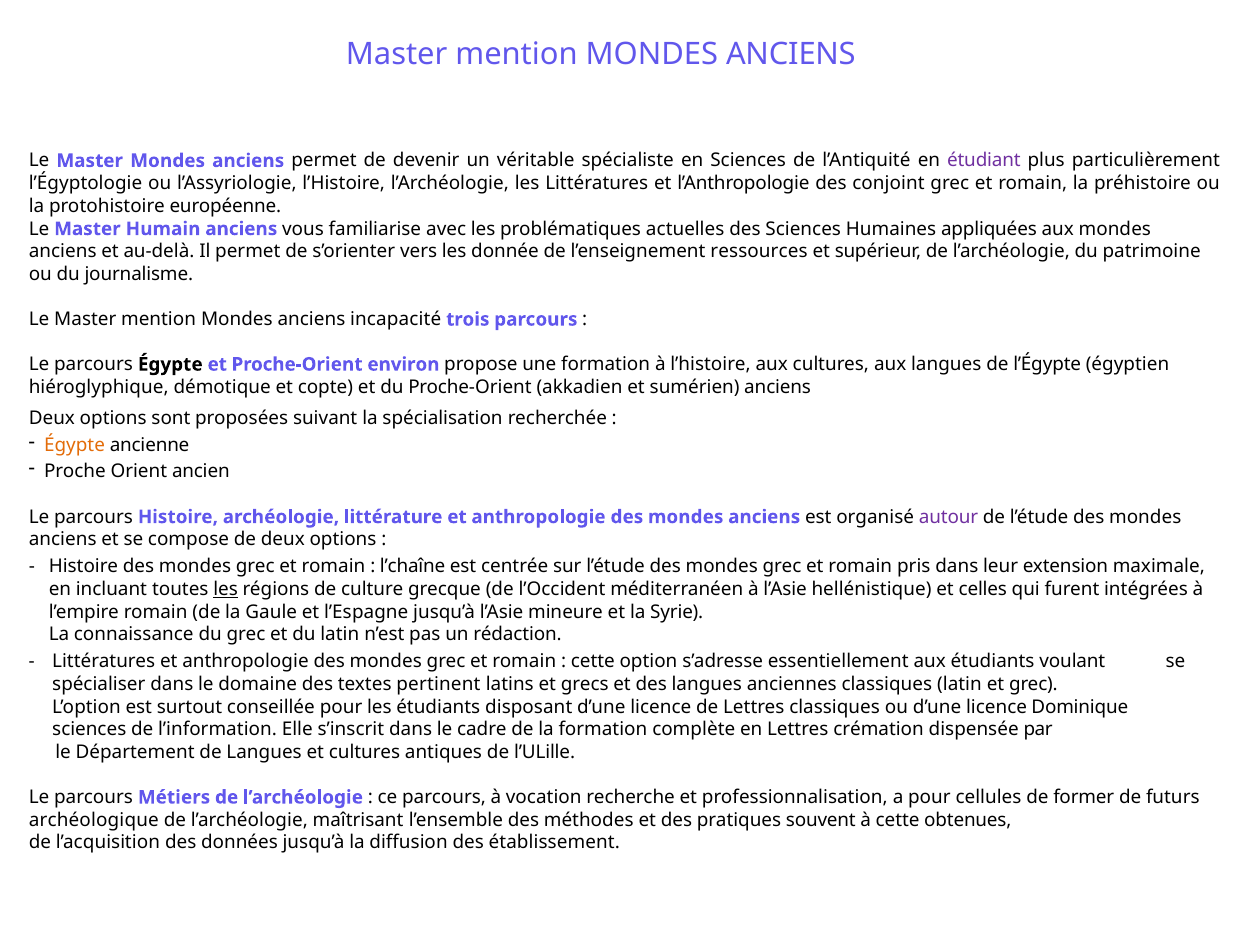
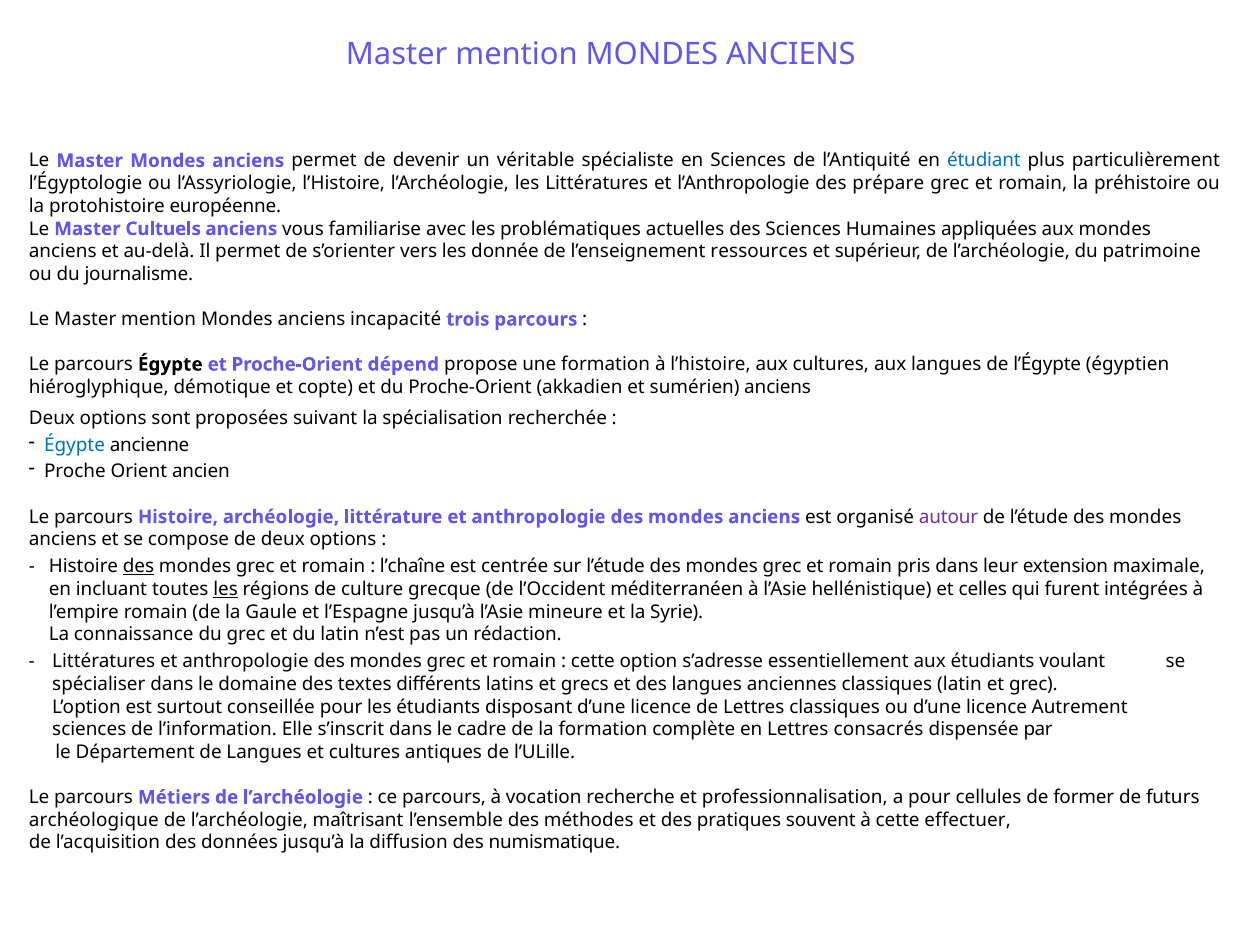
étudiant colour: purple -> blue (984, 161)
conjoint: conjoint -> prépare (888, 183)
Humain: Humain -> Cultuels (163, 229)
environ: environ -> dépend (403, 364)
Égypte colour: orange -> blue (74, 445)
des underline: none -> present (138, 566)
pertinent: pertinent -> différents (439, 684)
Dominique: Dominique -> Autrement (1080, 707)
crémation: crémation -> consacrés (878, 729)
obtenues: obtenues -> effectuer (968, 820)
établissement: établissement -> numismatique (554, 842)
